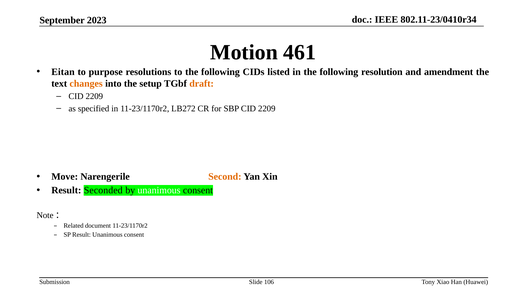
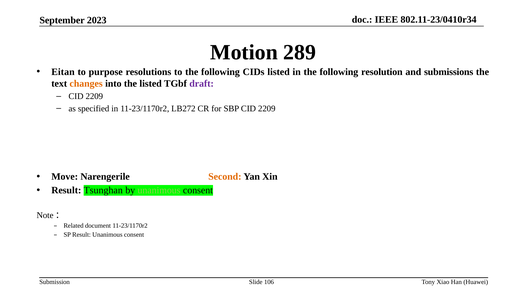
461: 461 -> 289 (300, 53)
amendment: amendment -> submissions (449, 72)
the setup: setup -> listed (151, 84)
draft colour: orange -> purple (202, 84)
Seconded: Seconded -> Tsunghan (103, 190)
unanimous colour: white -> light green (159, 190)
